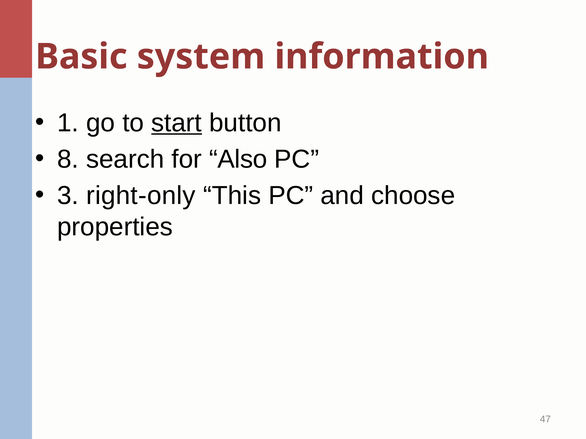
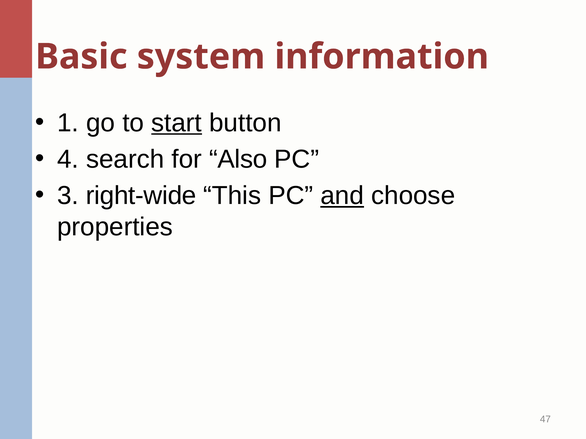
8: 8 -> 4 (68, 159)
right-only: right-only -> right-wide (141, 196)
and underline: none -> present (342, 196)
